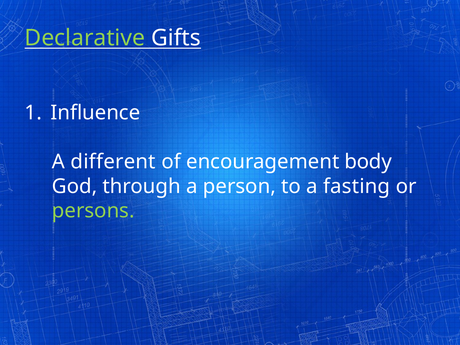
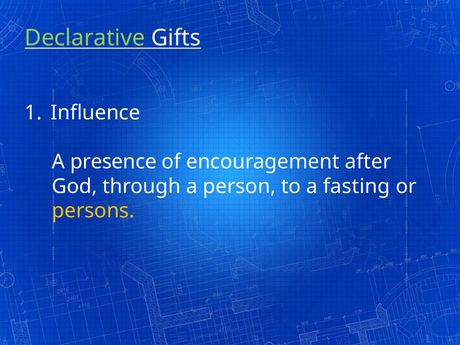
different: different -> presence (113, 162)
body: body -> after (368, 162)
persons colour: light green -> yellow (93, 211)
